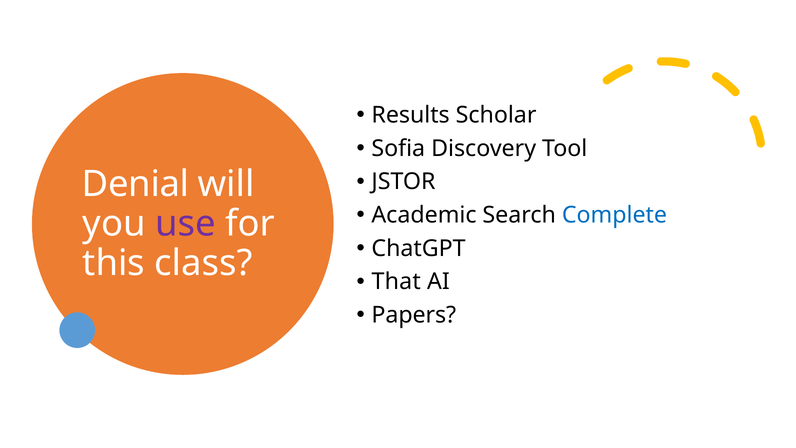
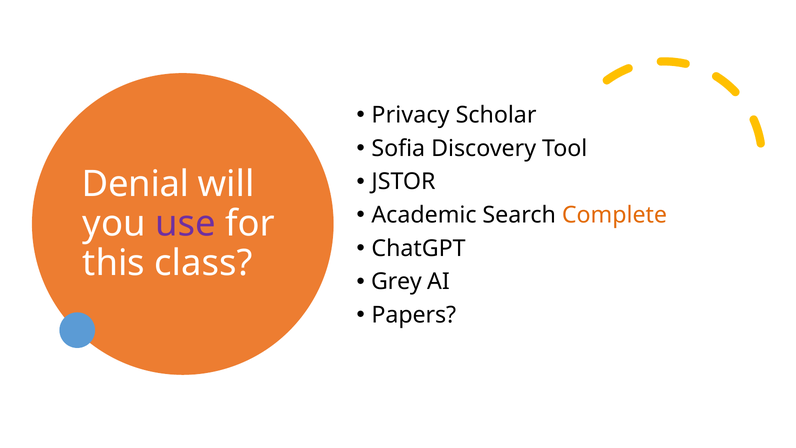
Results: Results -> Privacy (411, 115)
Complete colour: blue -> orange (614, 215)
That: That -> Grey (396, 282)
